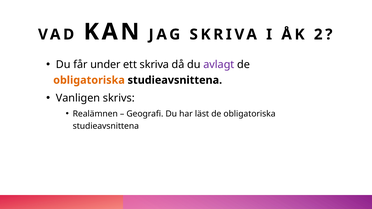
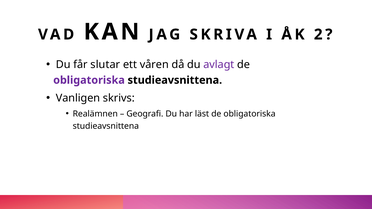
under: under -> slutar (105, 65)
ett skriva: skriva -> våren (154, 65)
obligatoriska colour: orange -> purple (89, 80)
